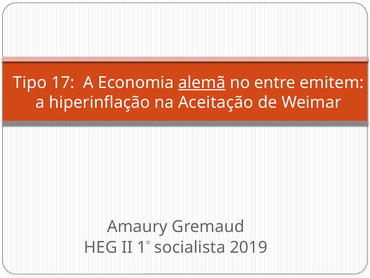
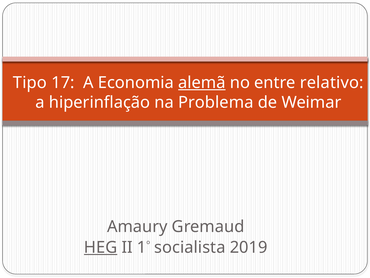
emitem: emitem -> relativo (332, 82)
Aceitação: Aceitação -> Problema (216, 102)
HEG underline: none -> present (101, 247)
